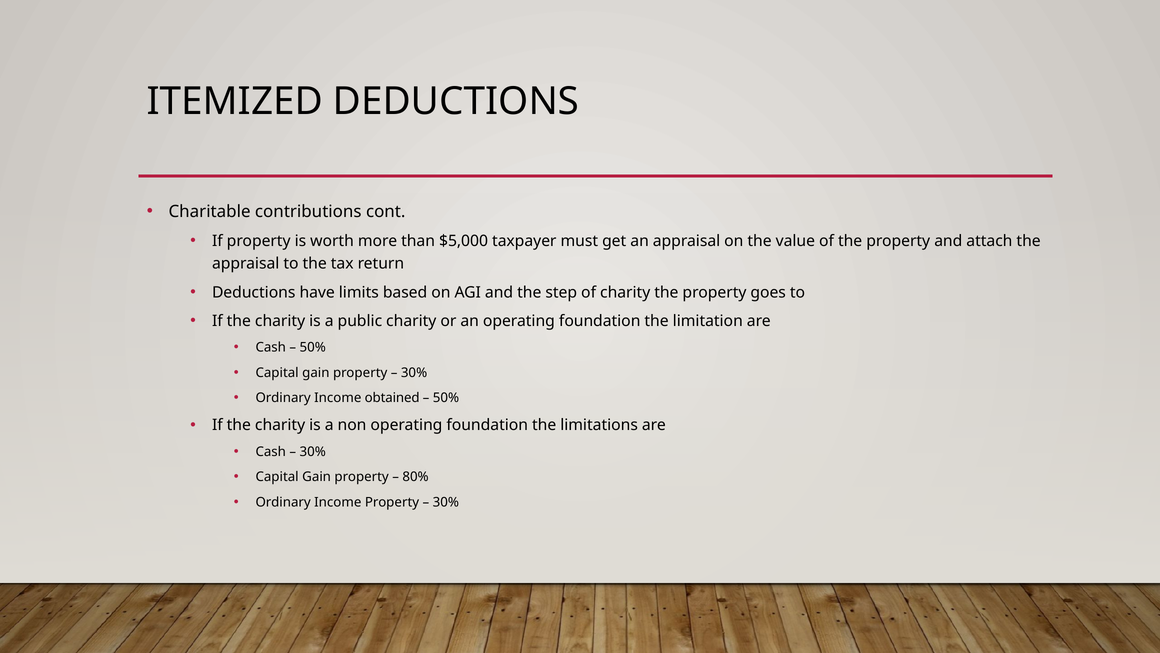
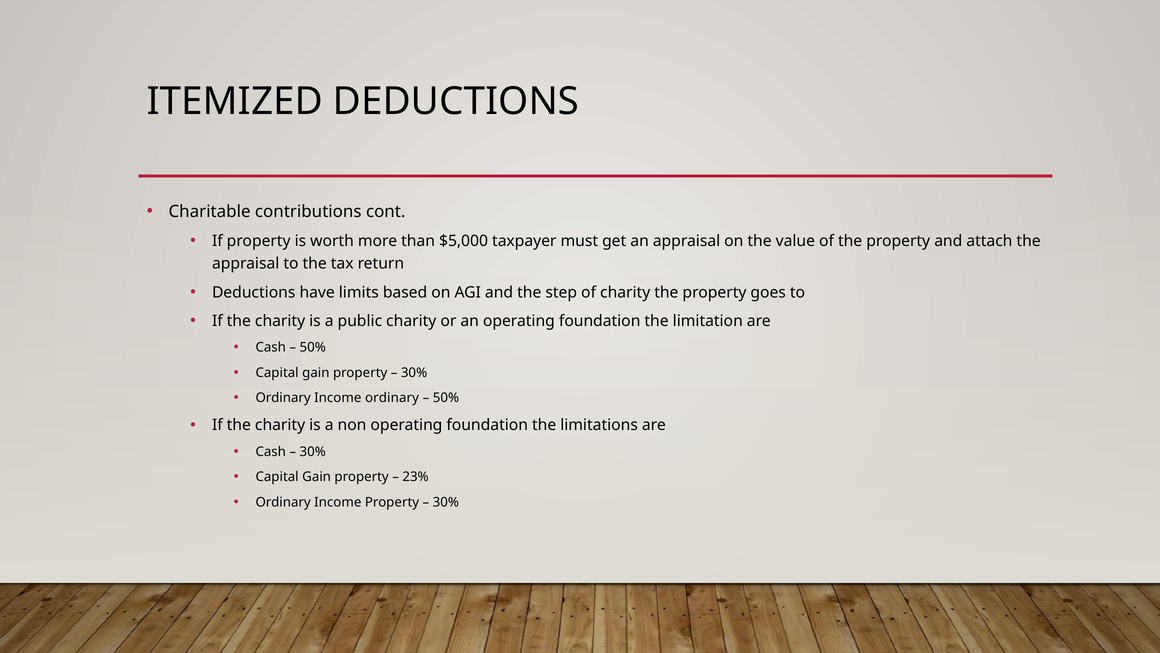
Income obtained: obtained -> ordinary (392, 398)
80%: 80% -> 23% (416, 477)
